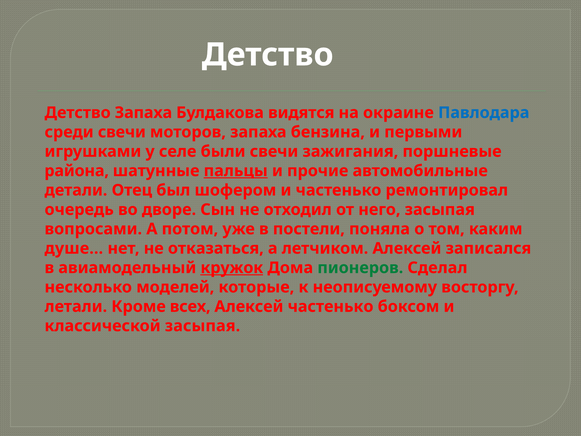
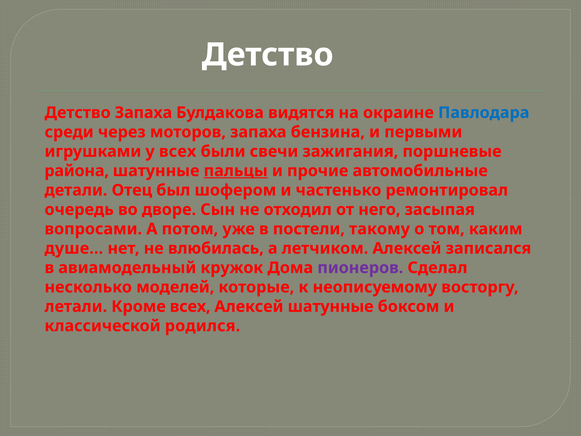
среди свечи: свечи -> через (122, 132)
у селе: селе -> всех (178, 151)
поняла: поняла -> такому (379, 229)
отказаться: отказаться -> влюбилась (216, 248)
кружок underline: present -> none (232, 268)
пионеров colour: green -> purple (360, 268)
Алексей частенько: частенько -> шатунные (331, 306)
классической засыпая: засыпая -> родился (202, 326)
